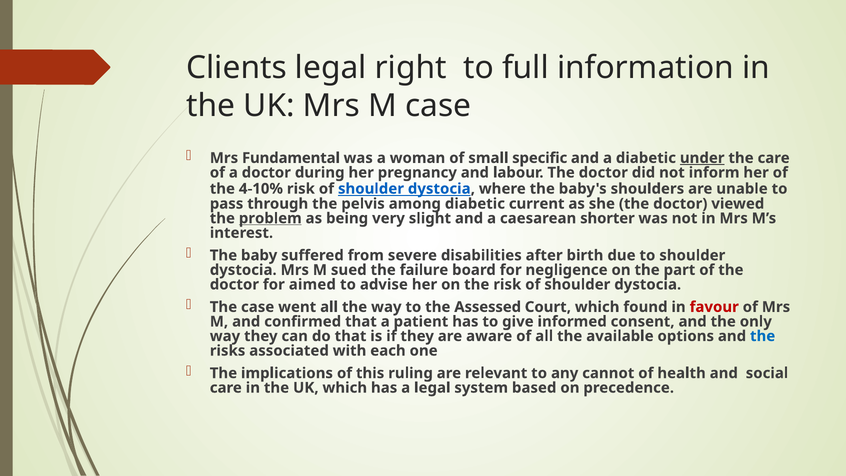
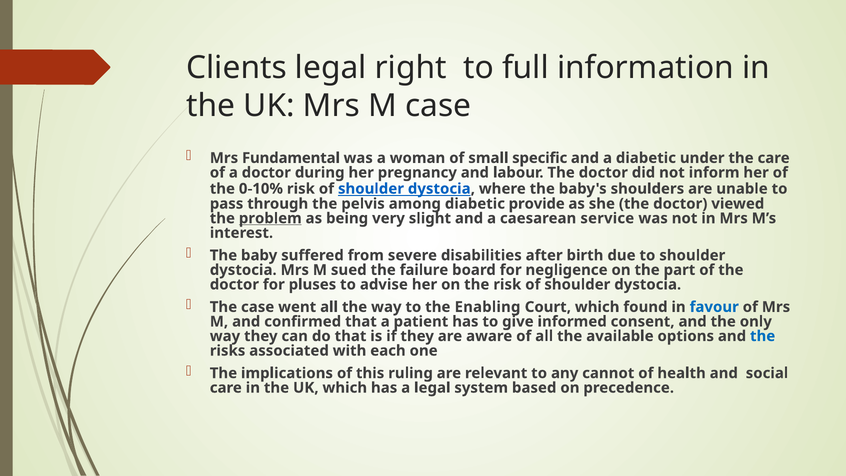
under underline: present -> none (702, 158)
4-10%: 4-10% -> 0-10% (261, 189)
current: current -> provide (537, 204)
shorter: shorter -> service (607, 218)
aimed: aimed -> pluses (312, 284)
Assessed: Assessed -> Enabling (488, 307)
favour colour: red -> blue (714, 307)
